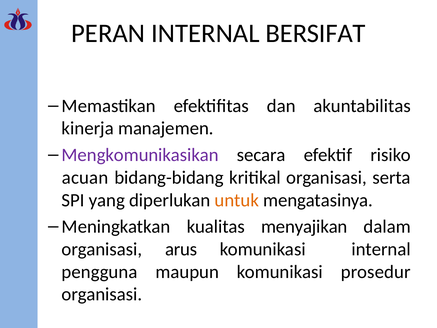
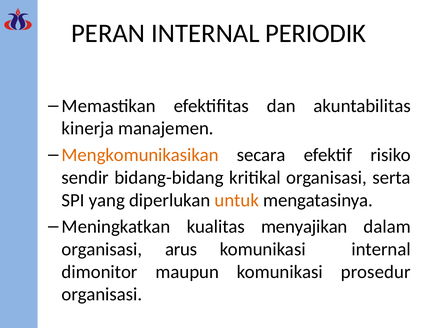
BERSIFAT: BERSIFAT -> PERIODIK (316, 33)
Mengkomunikasikan colour: purple -> orange (140, 155)
acuan: acuan -> sendir (85, 177)
pengguna: pengguna -> dimonitor (100, 272)
